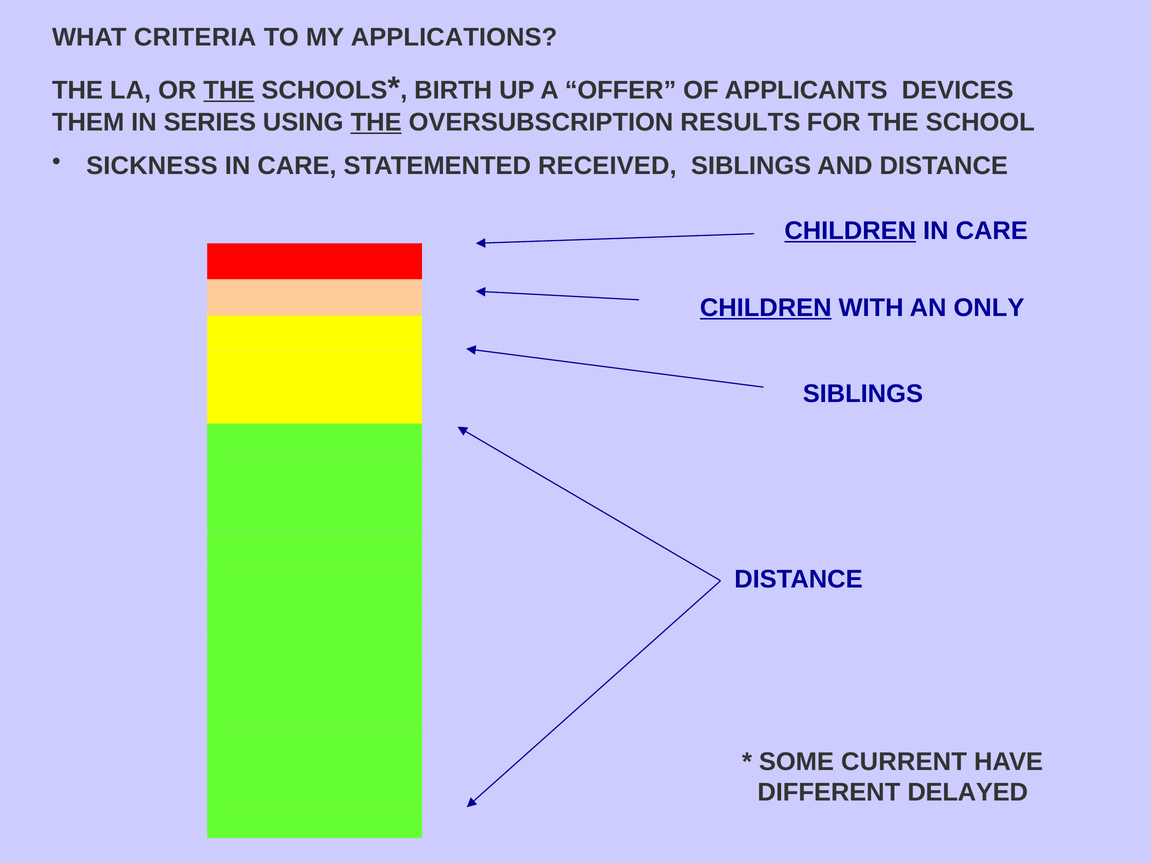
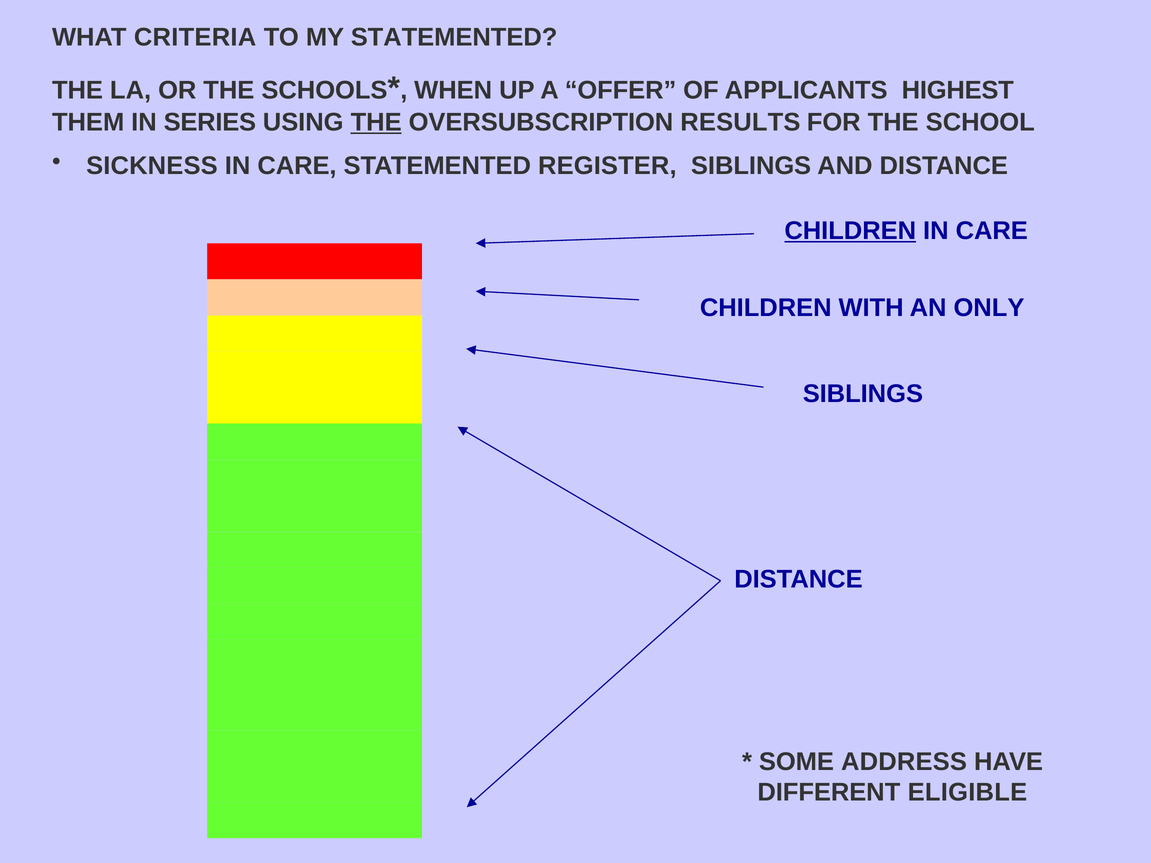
MY APPLICATIONS: APPLICATIONS -> STATEMENTED (454, 37)
THE underline: present -> none (229, 90)
BIRTH: BIRTH -> WHEN (453, 90)
DEVICES: DEVICES -> HIGHEST (958, 90)
RECEIVED: RECEIVED -> REGISTER (607, 166)
CHILDREN underline: present -> none (766, 308)
CURRENT: CURRENT -> ADDRESS (904, 762)
DELAYED: DELAYED -> ELIGIBLE (967, 793)
